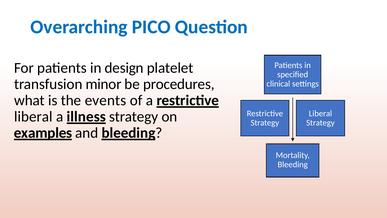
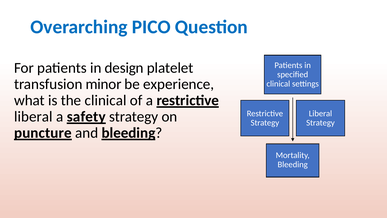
procedures: procedures -> experience (179, 84)
the events: events -> clinical (106, 100)
illness: illness -> safety (86, 117)
examples: examples -> puncture (43, 133)
